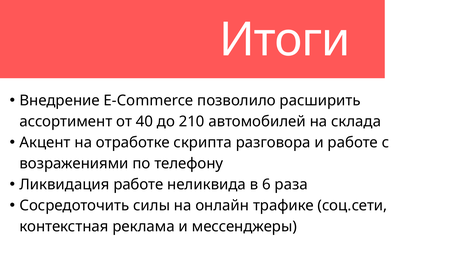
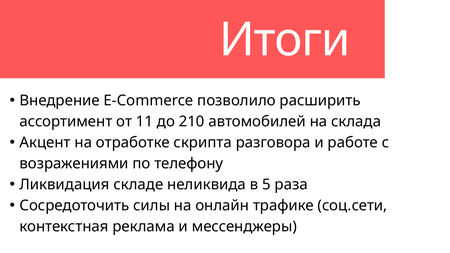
40: 40 -> 11 (144, 122)
Ликвидация работе: работе -> складе (138, 185)
6: 6 -> 5 (266, 185)
